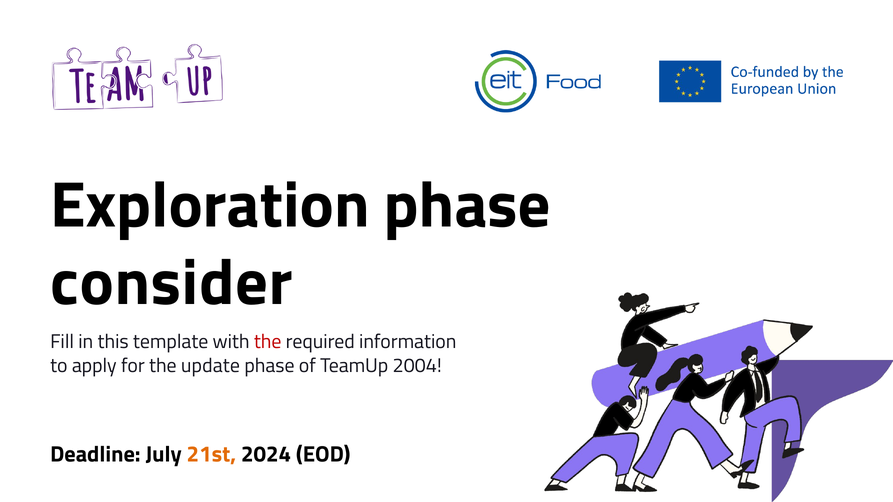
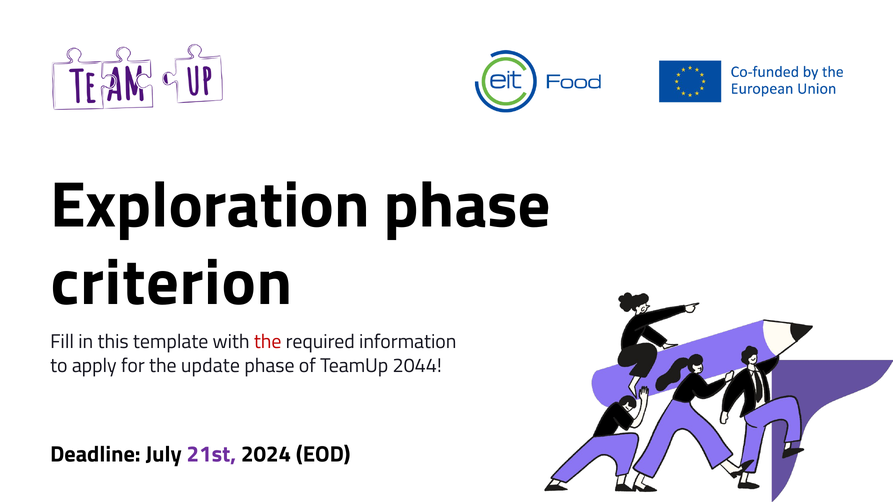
consider: consider -> criterion (171, 283)
2004: 2004 -> 2044 (417, 366)
21st colour: orange -> purple (211, 455)
